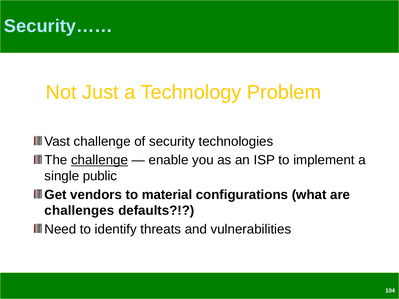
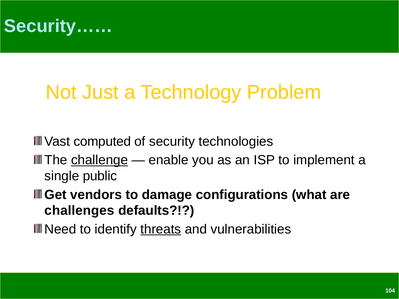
Vast challenge: challenge -> computed (102, 142)
material: material -> damage (167, 195)
threats underline: none -> present (161, 229)
